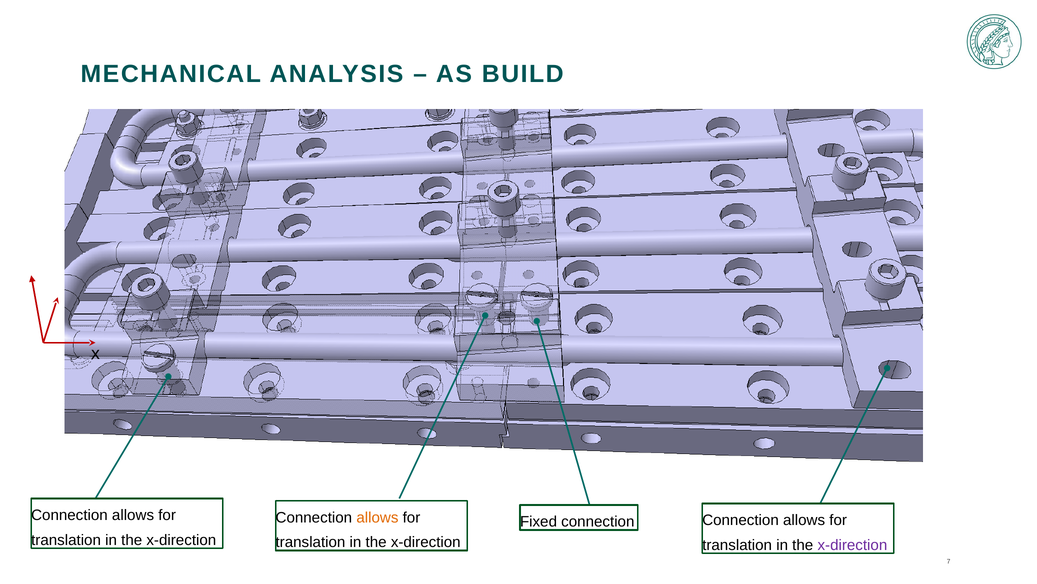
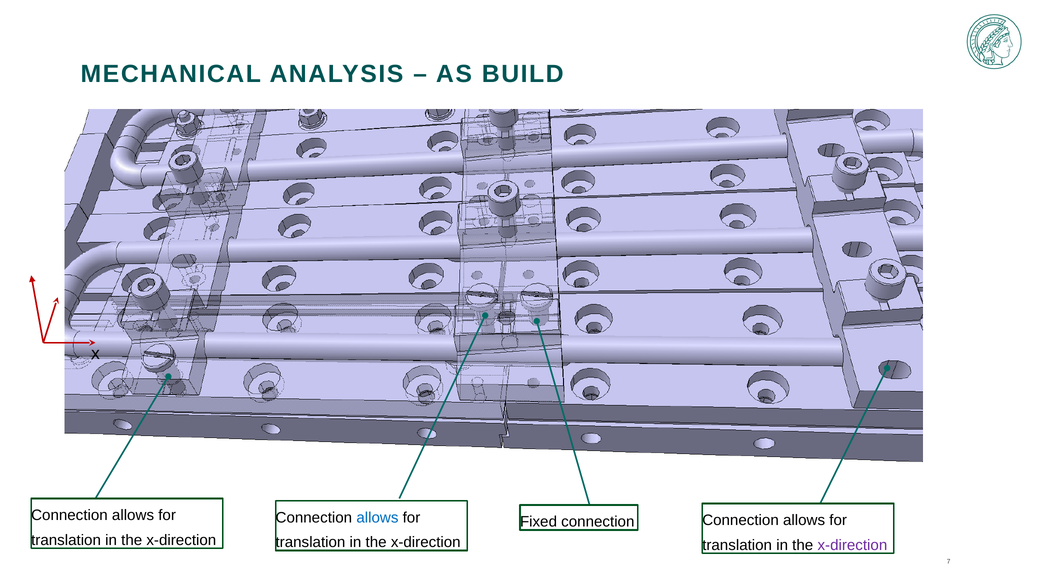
allows colour: orange -> blue (377, 517)
